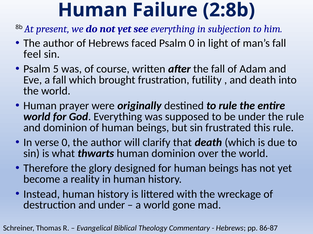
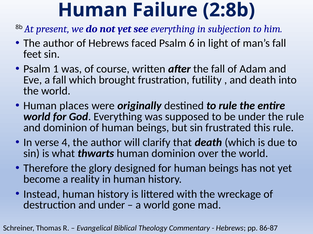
Psalm 0: 0 -> 6 (192, 43)
feel: feel -> feet (32, 54)
5: 5 -> 1 (56, 69)
prayer: prayer -> places (74, 106)
verse 0: 0 -> 4 (66, 143)
